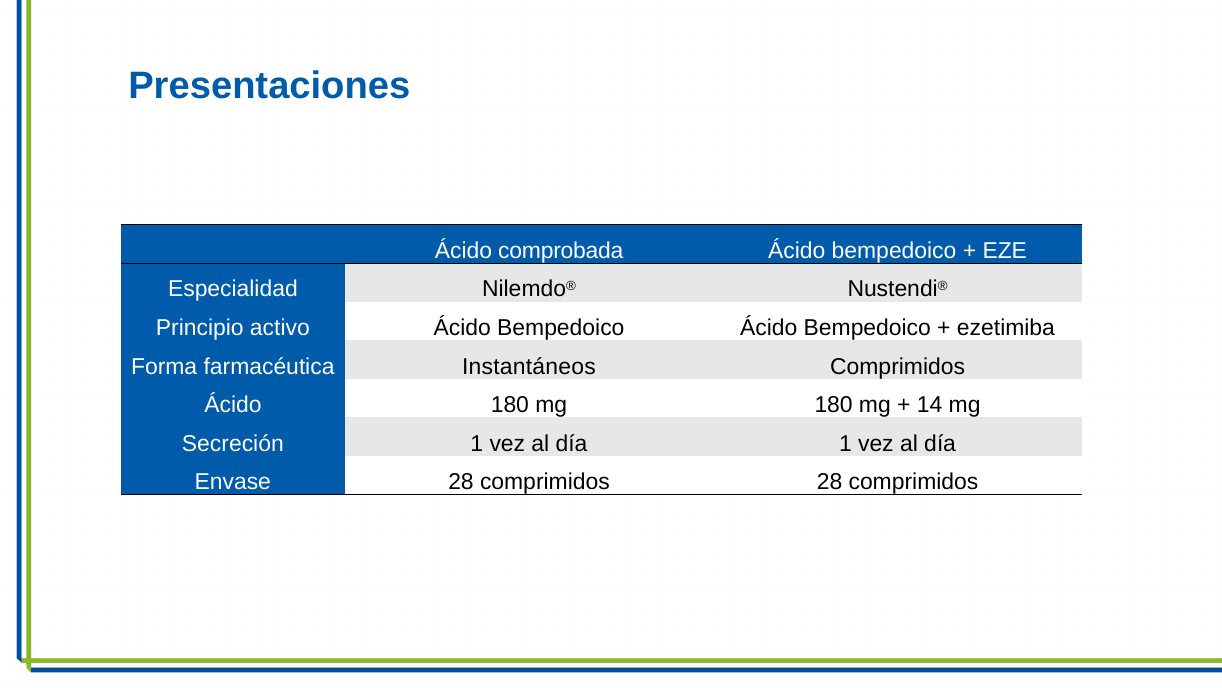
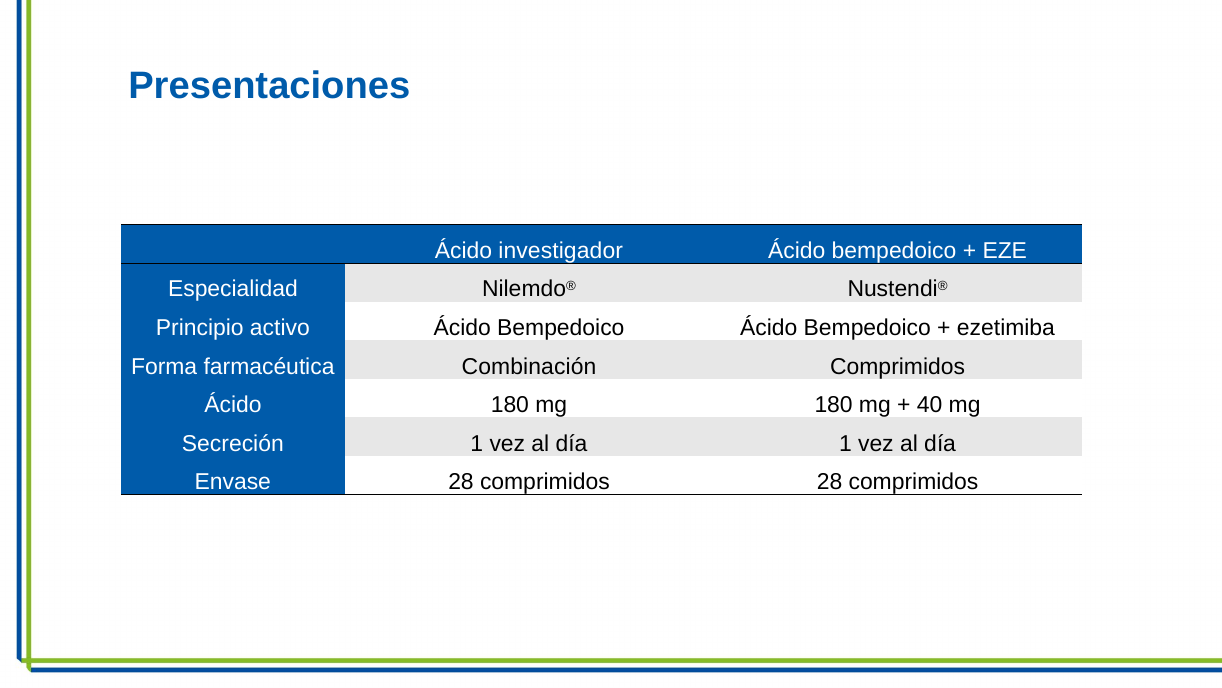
comprobada: comprobada -> investigador (561, 251)
Instantáneos: Instantáneos -> Combinación (529, 366)
14: 14 -> 40 (930, 405)
